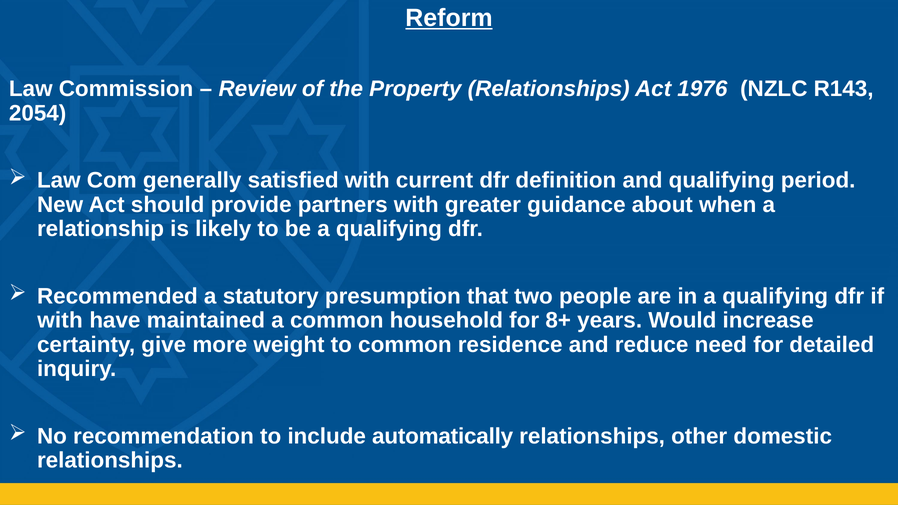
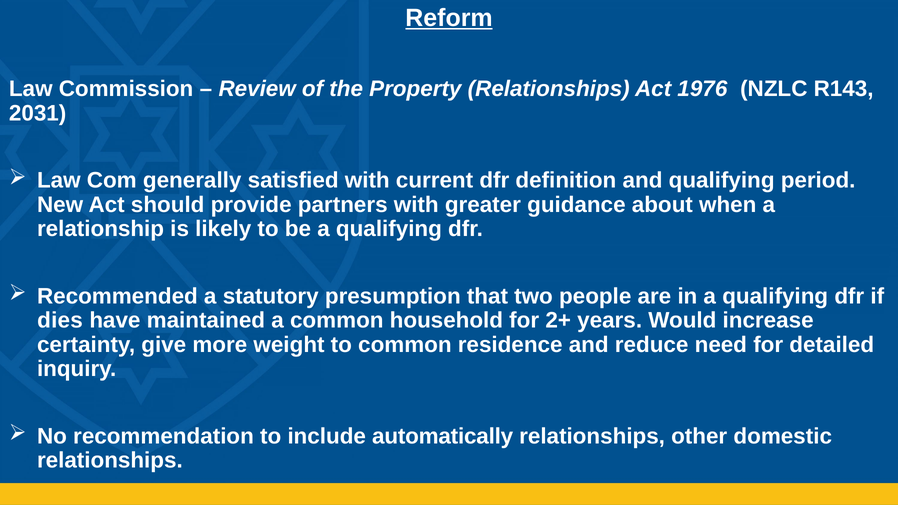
2054: 2054 -> 2031 (38, 113)
with: with -> dies (60, 321)
8+: 8+ -> 2+ (558, 321)
